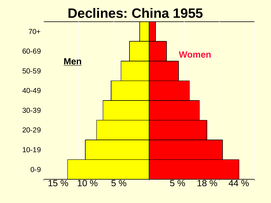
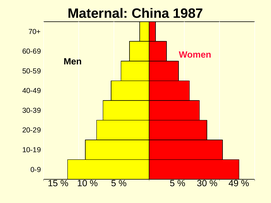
Declines: Declines -> Maternal (98, 13)
1955: 1955 -> 1987 (188, 13)
Men underline: present -> none (73, 62)
18: 18 -> 30 (202, 184)
44: 44 -> 49 (234, 184)
